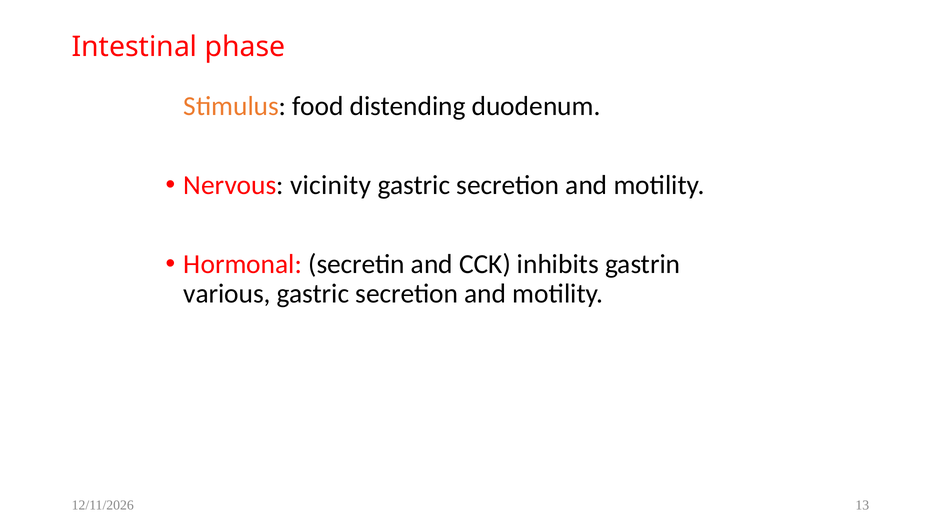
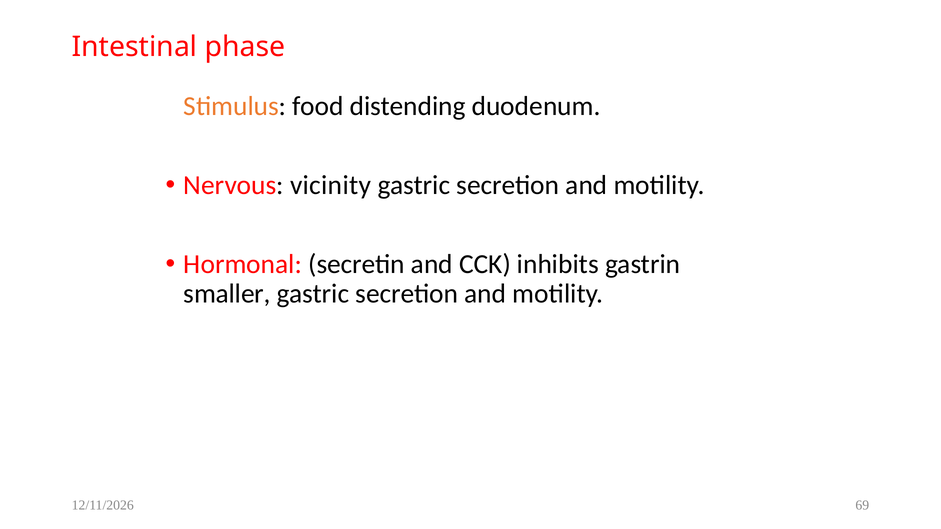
various: various -> smaller (227, 294)
13: 13 -> 69 (862, 506)
